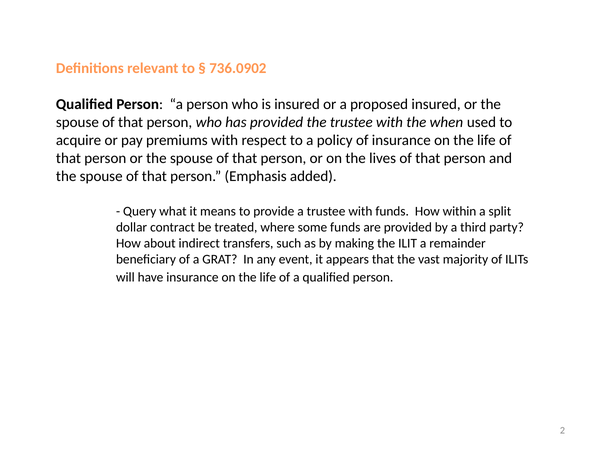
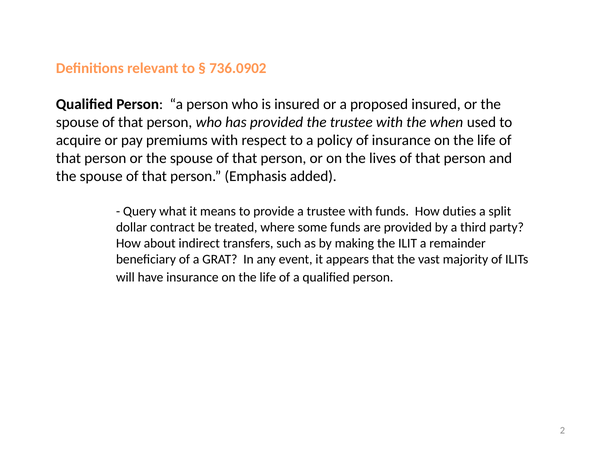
within: within -> duties (459, 211)
